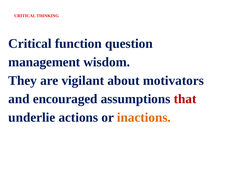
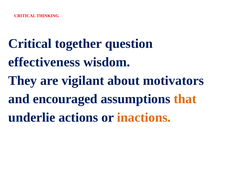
function: function -> together (78, 44)
management: management -> effectiveness (44, 62)
that colour: red -> orange (185, 99)
